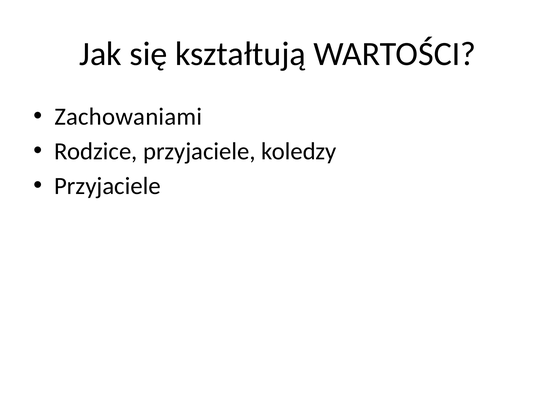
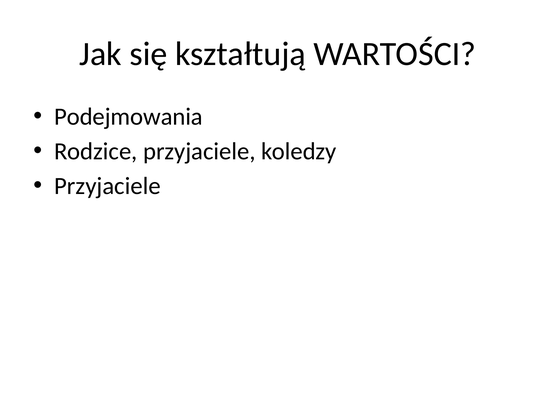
Zachowaniami: Zachowaniami -> Podejmowania (128, 117)
